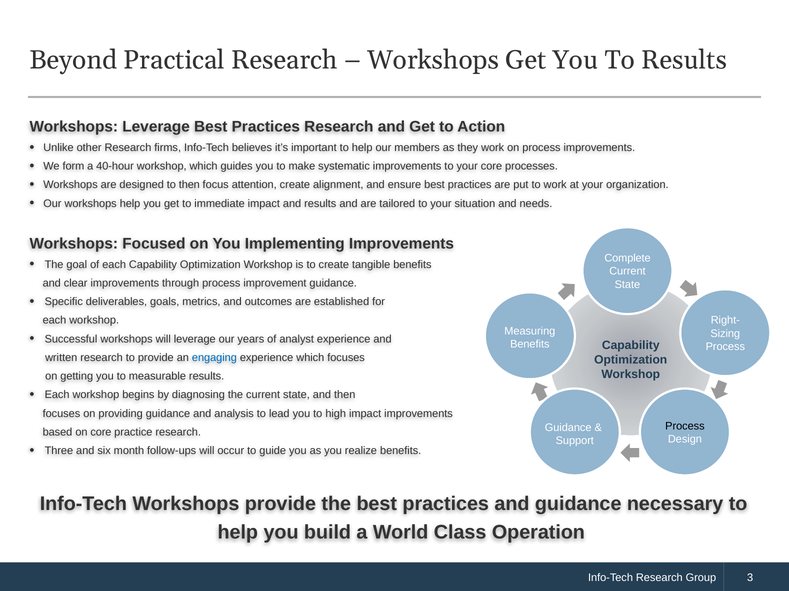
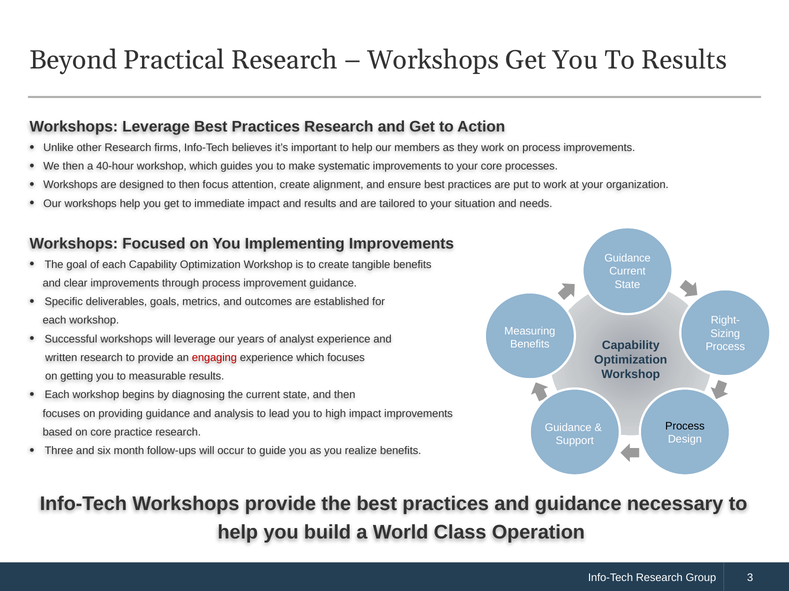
We form: form -> then (73, 166)
Complete: Complete -> Guidance (628, 259)
engaging colour: blue -> red (214, 358)
